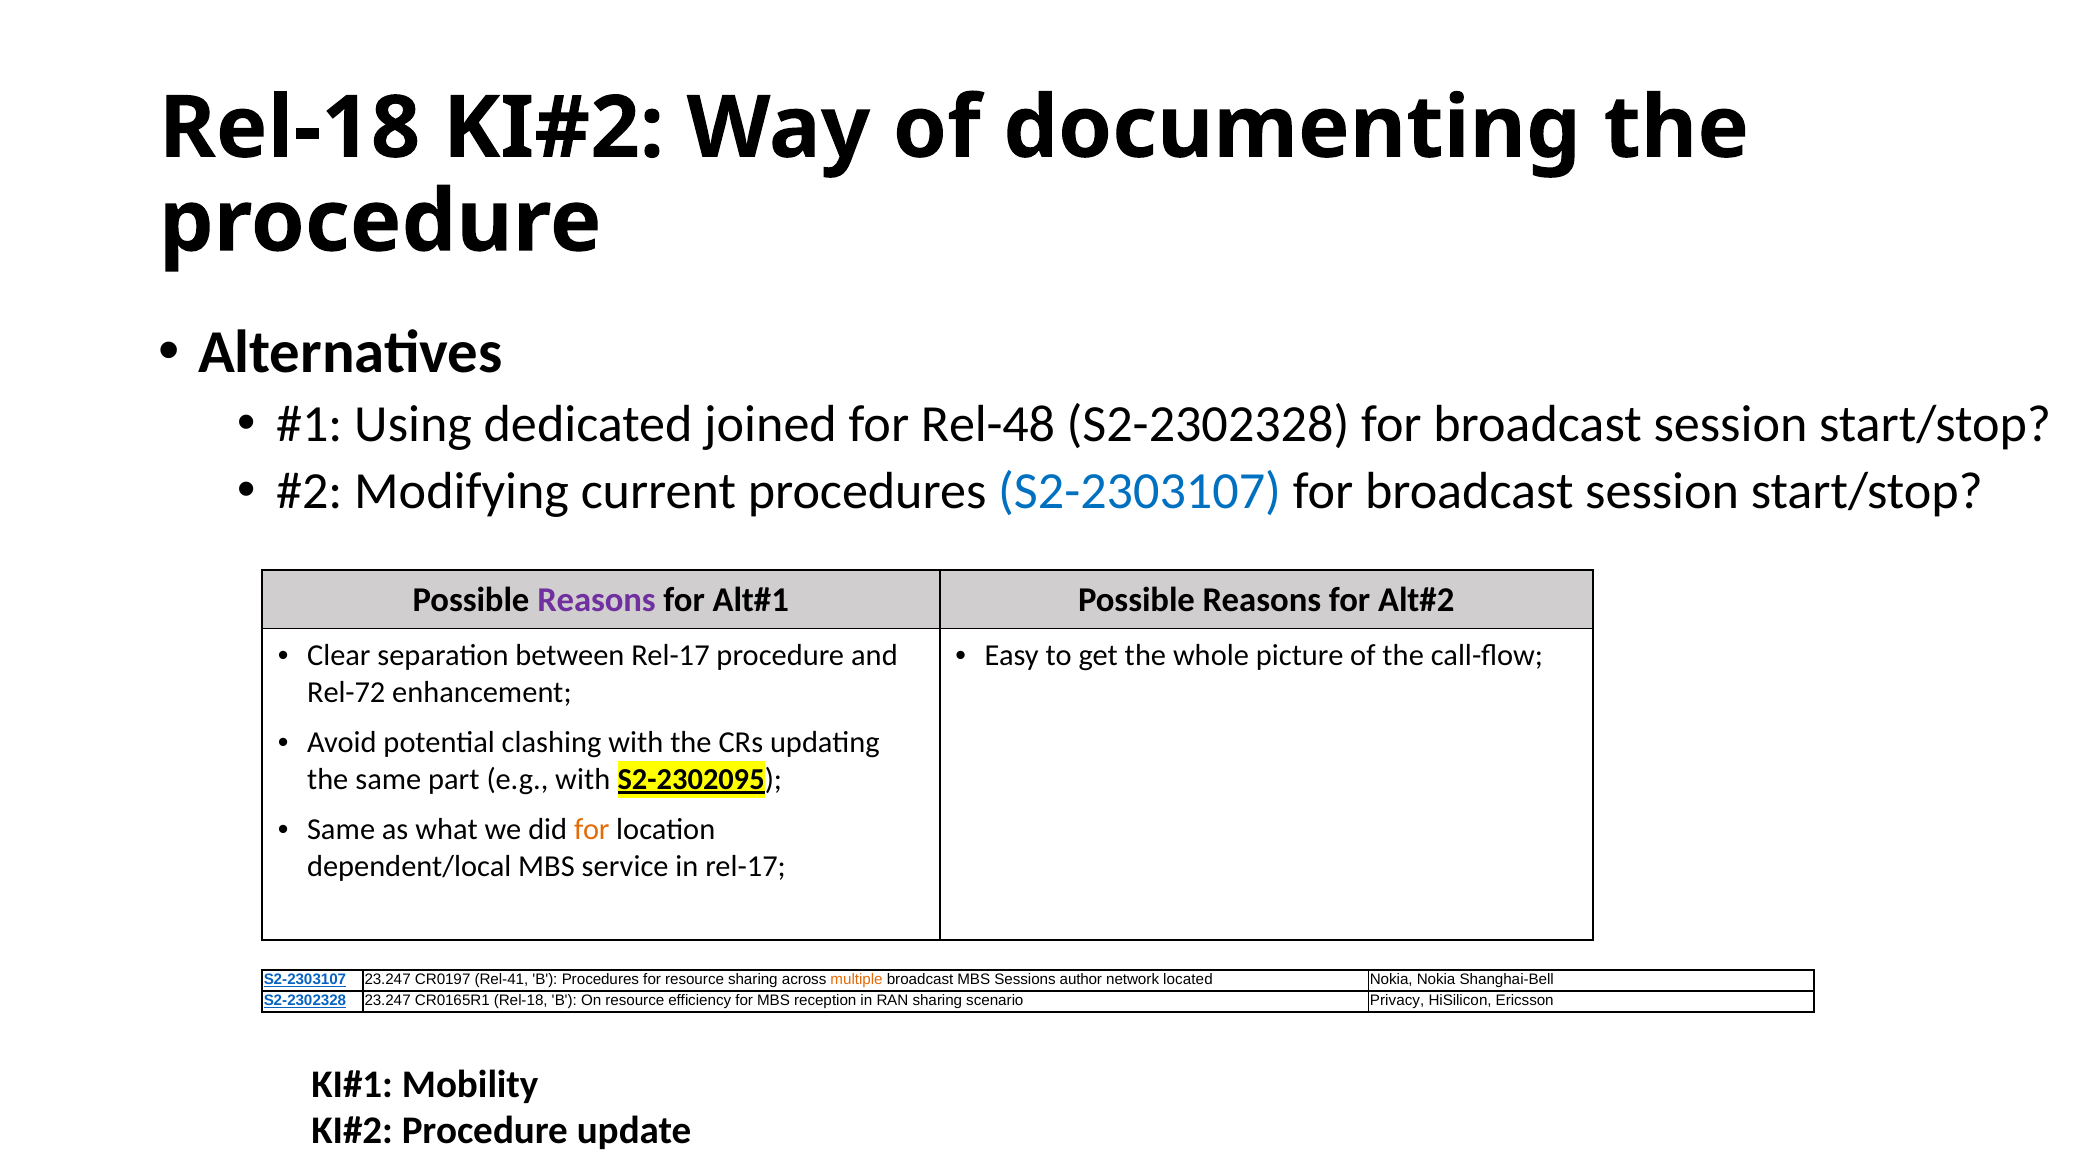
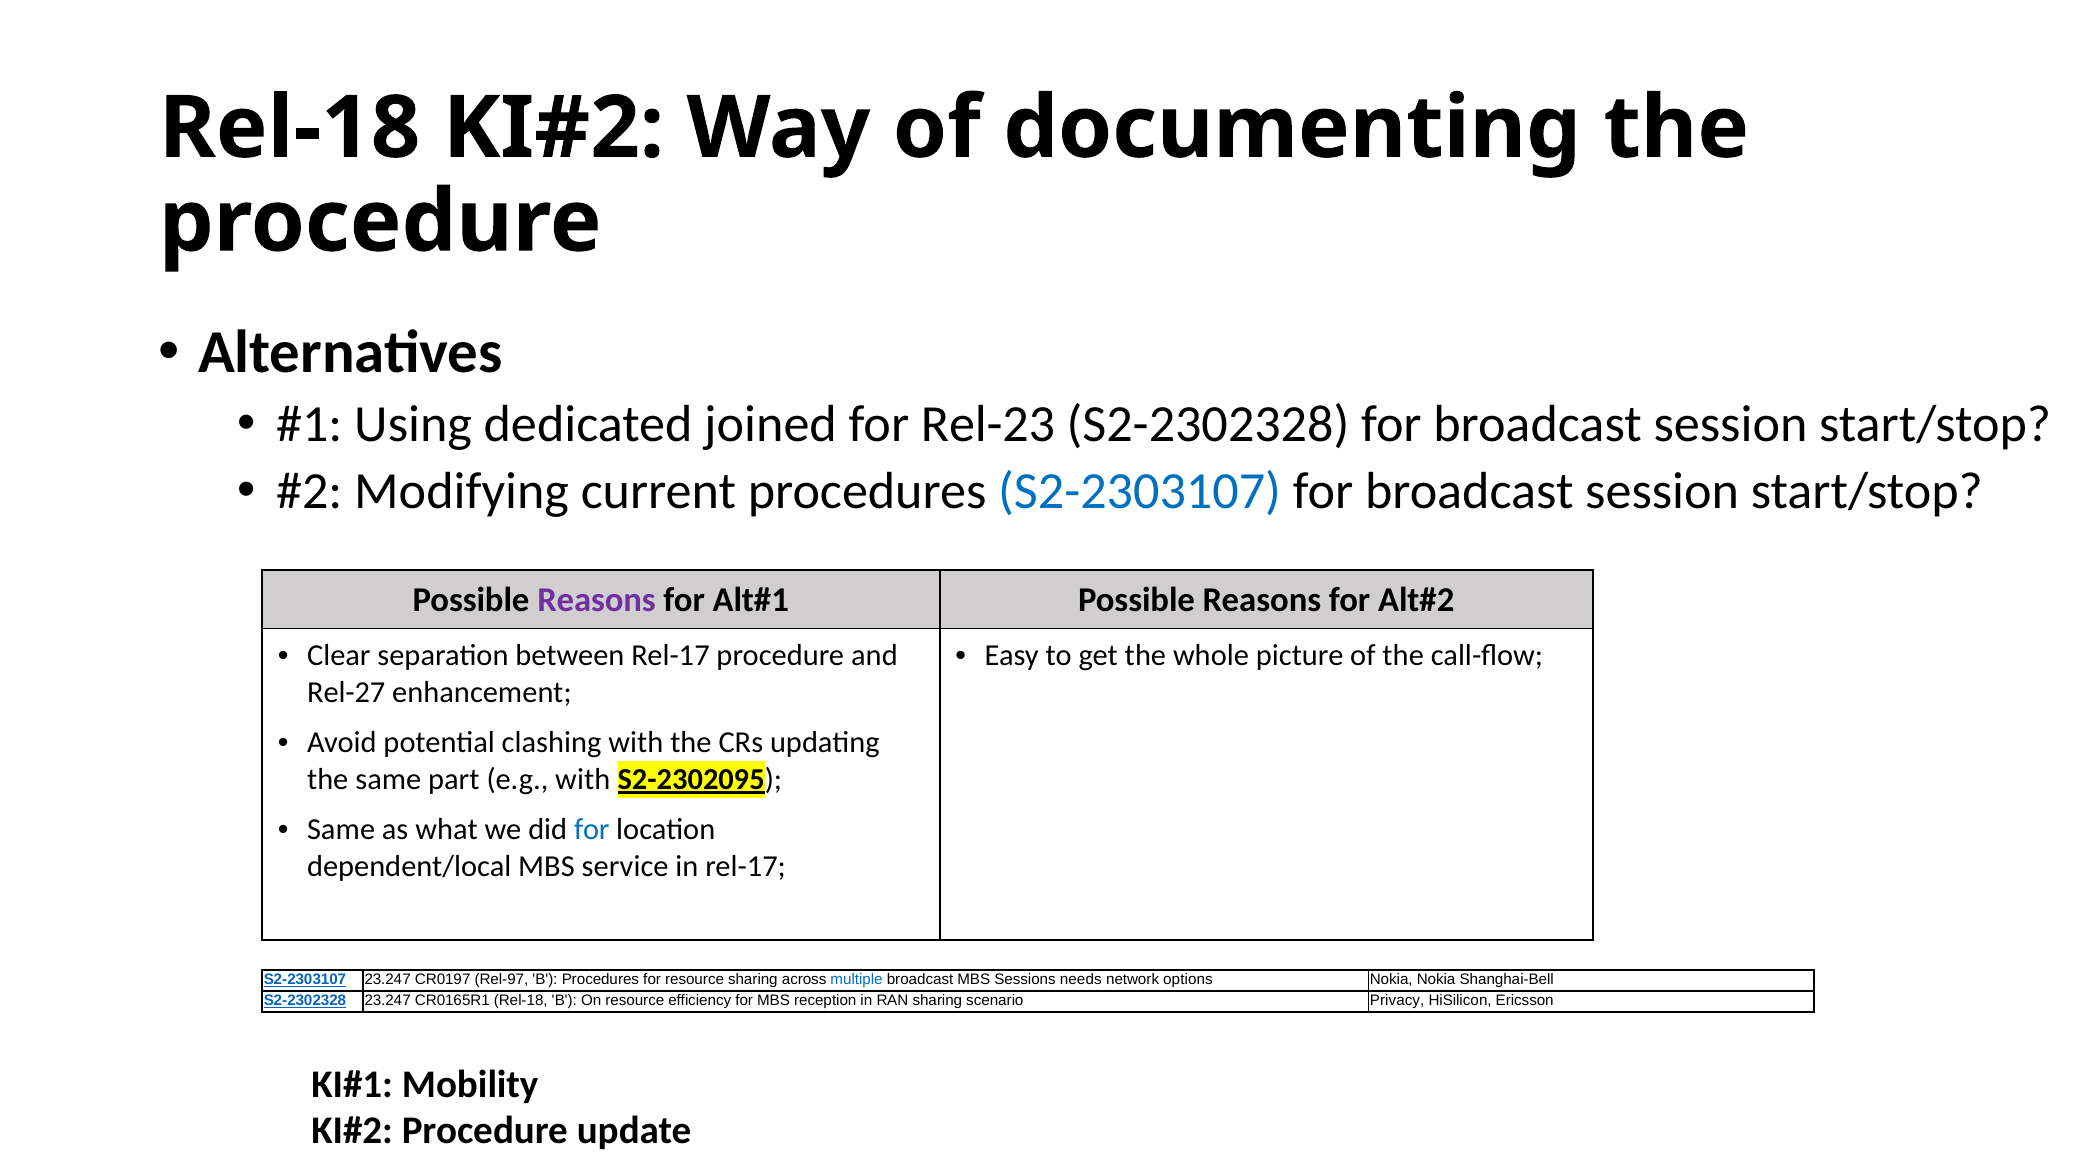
Rel-48: Rel-48 -> Rel-23 (988, 424)
Rel-72: Rel-72 -> Rel-27 (346, 692)
for colour: orange -> blue (592, 829)
Rel-41: Rel-41 -> Rel-97 (501, 980)
multiple colour: orange -> blue (857, 980)
author: author -> needs (1081, 980)
located: located -> options (1188, 980)
